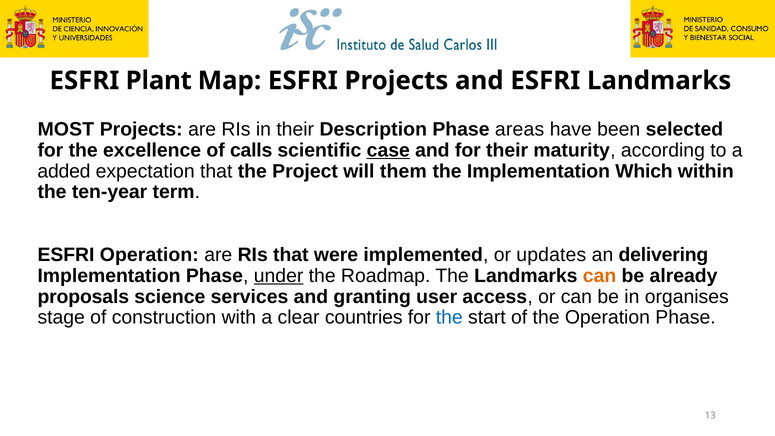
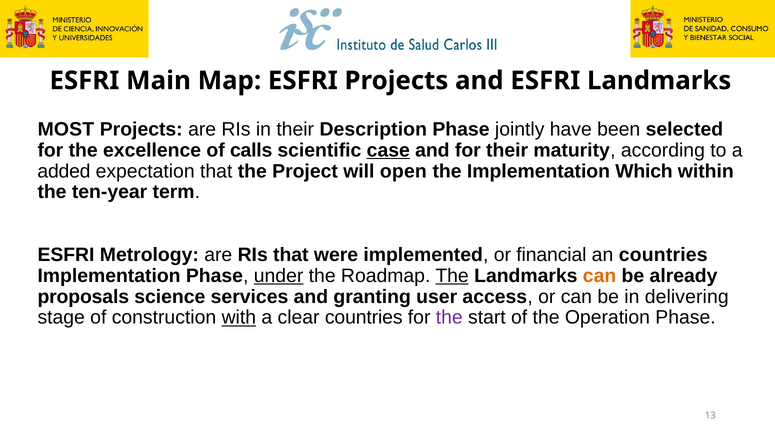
Plant: Plant -> Main (158, 81)
areas: areas -> jointly (520, 129)
them: them -> open (403, 171)
ESFRI Operation: Operation -> Metrology (149, 255)
updates: updates -> financial (551, 255)
an delivering: delivering -> countries (663, 255)
The underline: none -> present (452, 276)
organises: organises -> delivering (687, 297)
with underline: none -> present (239, 318)
the colour: blue -> purple (449, 318)
